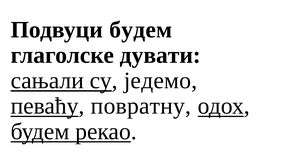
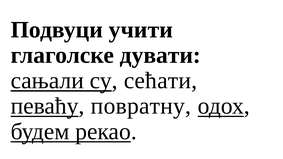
Подвуци будем: будем -> учити (141, 30)
једемо: једемо -> сећати (161, 81)
